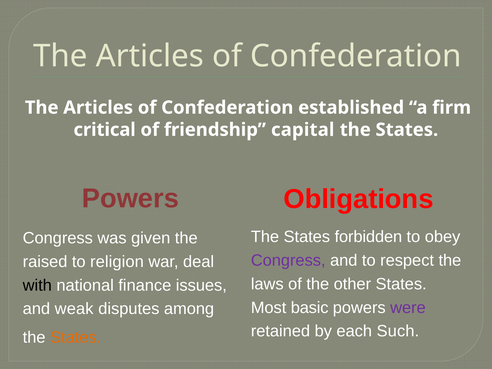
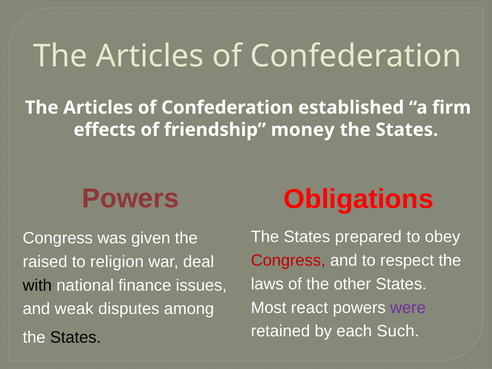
critical: critical -> effects (105, 130)
capital: capital -> money (303, 130)
forbidden: forbidden -> prepared (368, 237)
Congress colour: purple -> red (288, 260)
basic: basic -> react (309, 308)
States colour: orange -> black (76, 338)
